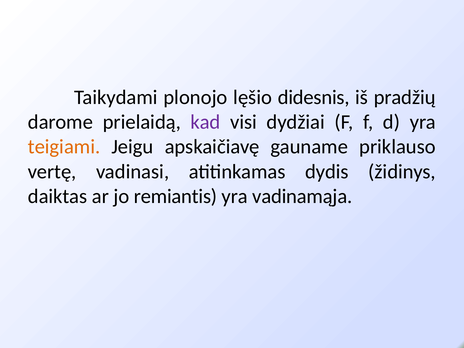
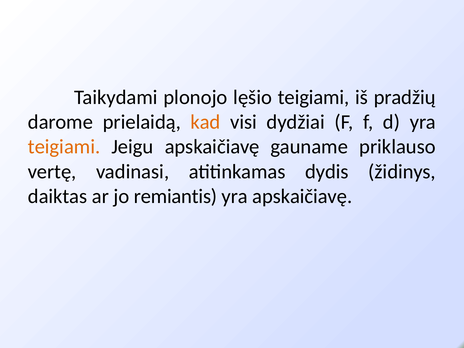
lęšio didesnis: didesnis -> teigiami (314, 97)
kad colour: purple -> orange (206, 122)
yra vadinamąja: vadinamąja -> apskaičiavę (302, 196)
